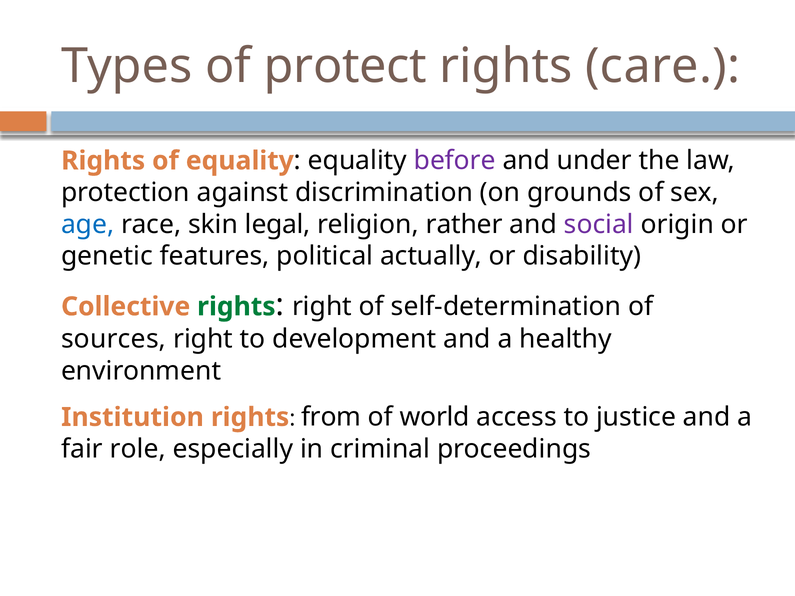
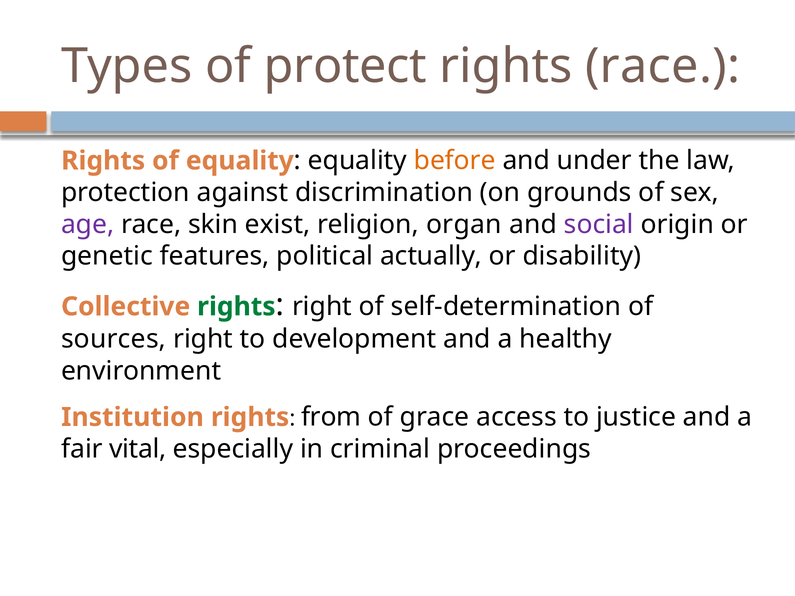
rights care: care -> race (663, 66)
before colour: purple -> orange (455, 161)
age colour: blue -> purple (88, 224)
legal: legal -> exist (278, 224)
rather: rather -> organ (464, 224)
world: world -> grace (435, 417)
role: role -> vital (138, 449)
